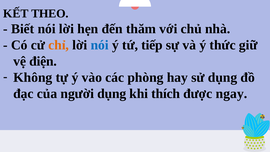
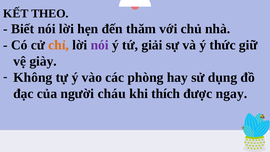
nói colour: blue -> purple (100, 45)
tiếp: tiếp -> giải (152, 45)
điện: điện -> giày (43, 61)
người dụng: dụng -> cháu (112, 94)
